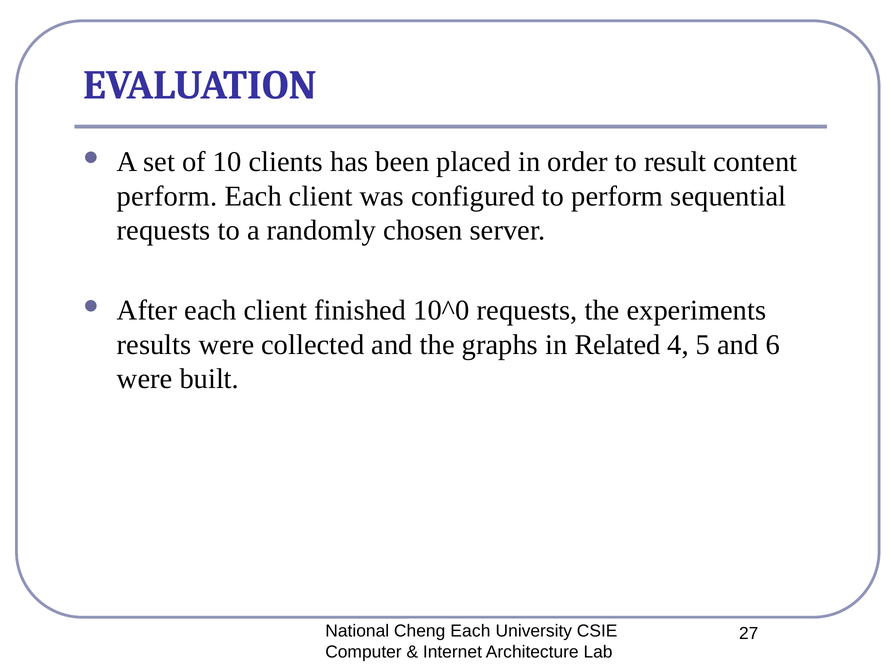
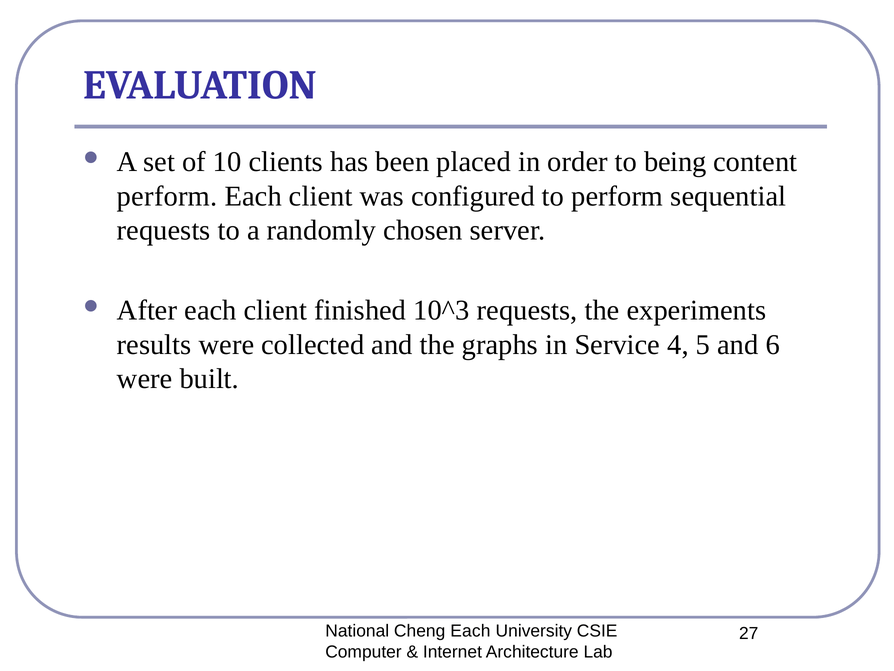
result: result -> being (675, 162)
10^0: 10^0 -> 10^3 (441, 310)
Related: Related -> Service (617, 344)
